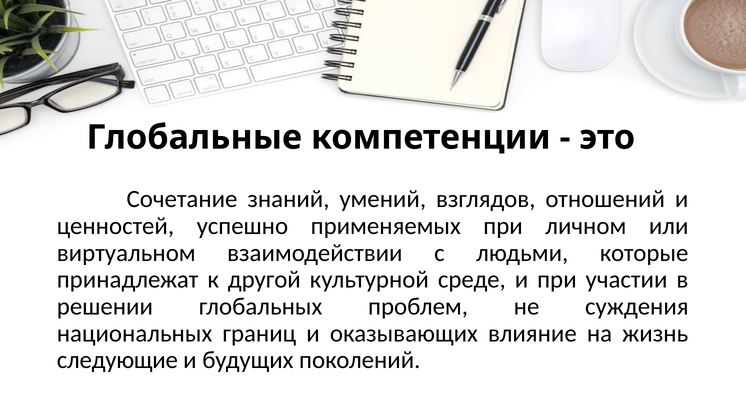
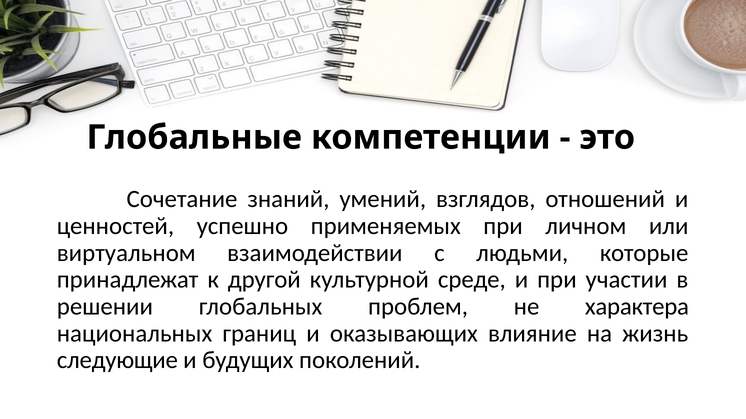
суждения: суждения -> характера (637, 307)
